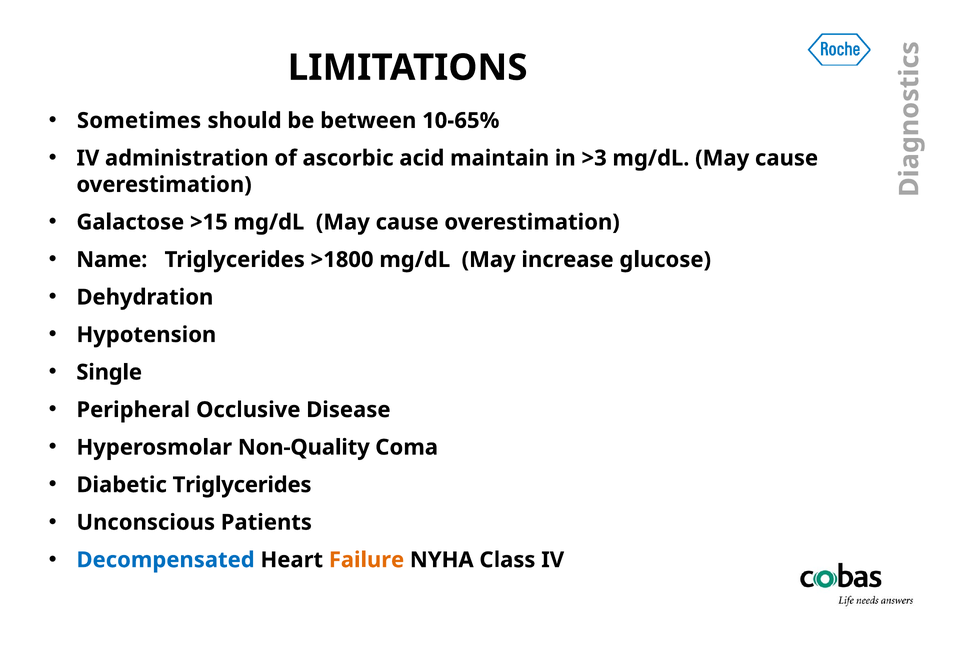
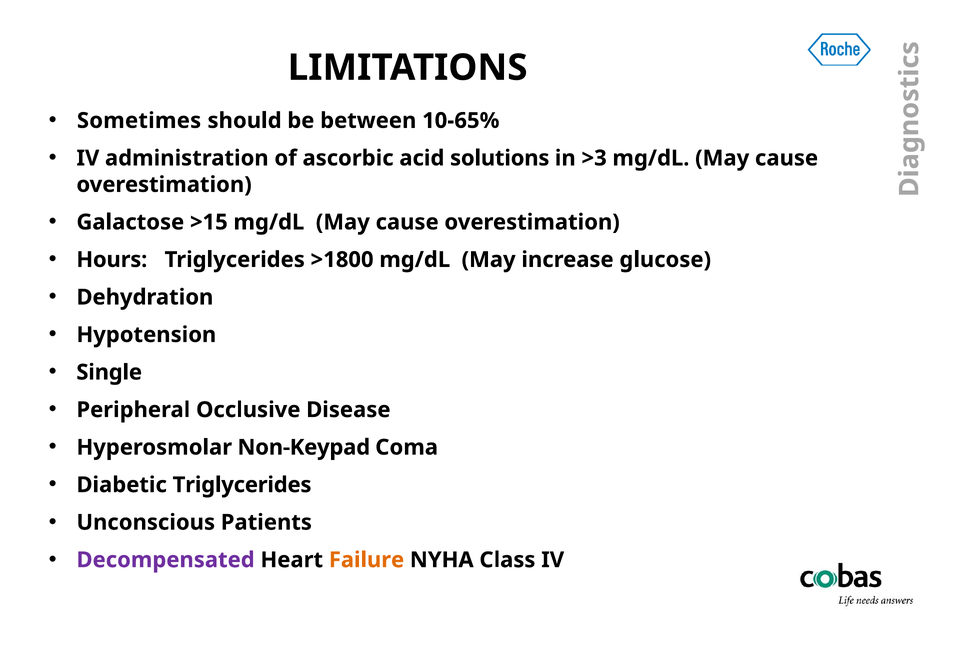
maintain: maintain -> solutions (500, 158)
Name: Name -> Hours (112, 260)
Non-Quality: Non-Quality -> Non-Keypad (304, 447)
Decompensated colour: blue -> purple (166, 560)
